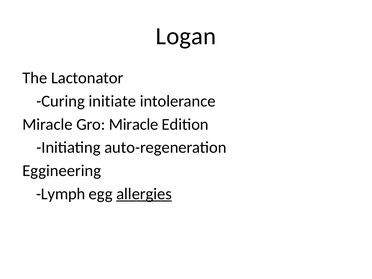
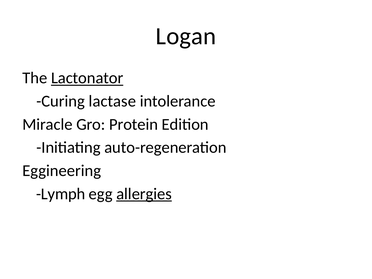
Lactonator underline: none -> present (87, 78)
initiate: initiate -> lactase (112, 101)
Gro Miracle: Miracle -> Protein (134, 124)
